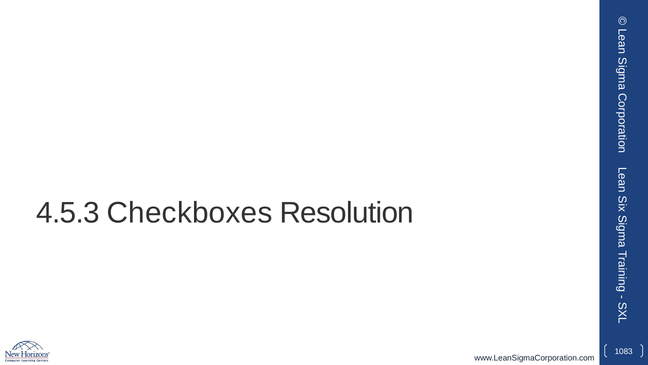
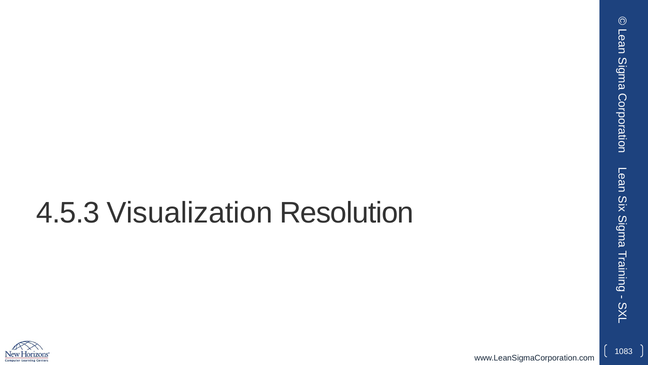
Checkboxes: Checkboxes -> Visualization (190, 213)
